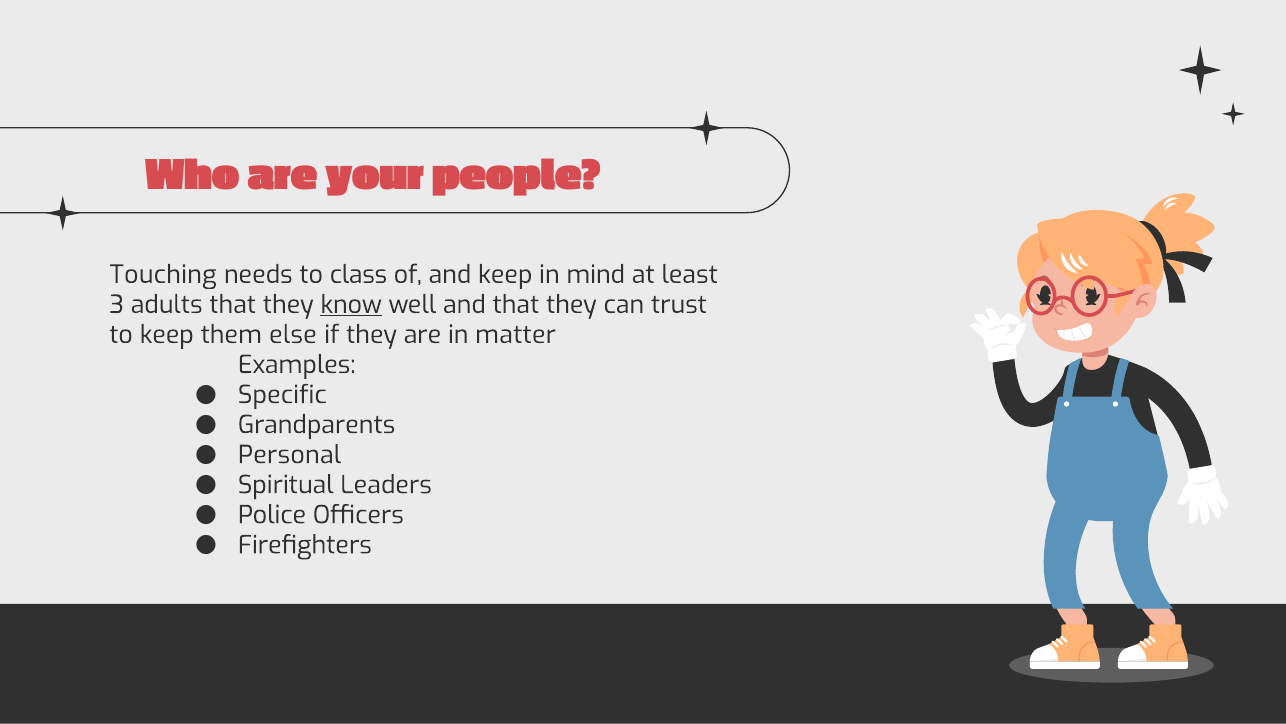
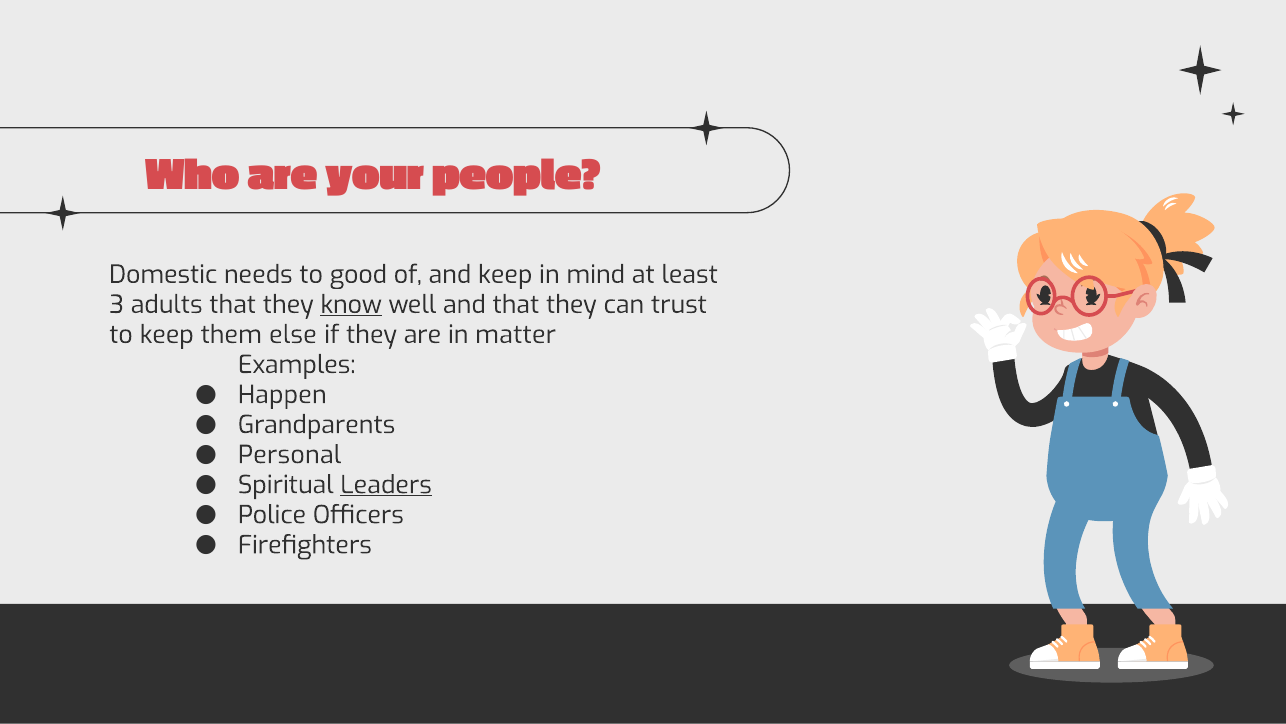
Touching: Touching -> Domestic (163, 274)
class: class -> good (358, 274)
Specific: Specific -> Happen (282, 394)
Leaders underline: none -> present (386, 485)
